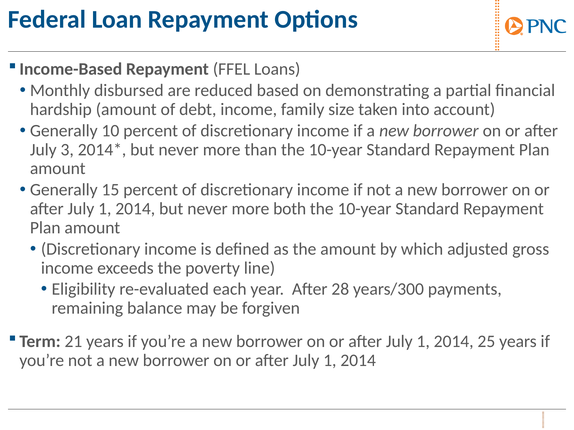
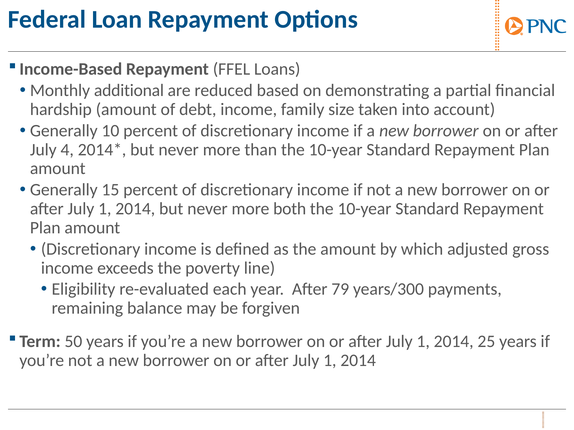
disbursed: disbursed -> additional (129, 91)
3: 3 -> 4 (67, 150)
28: 28 -> 79 (340, 290)
21: 21 -> 50 (73, 342)
